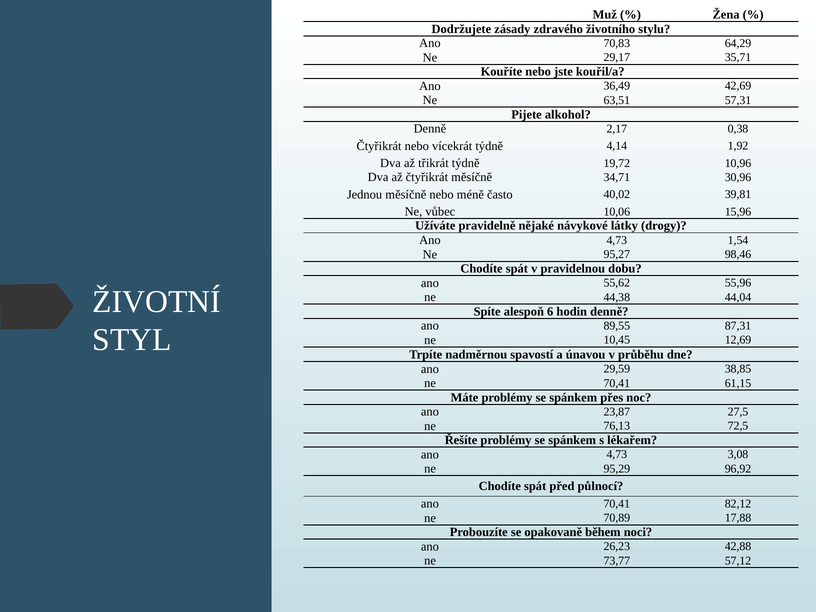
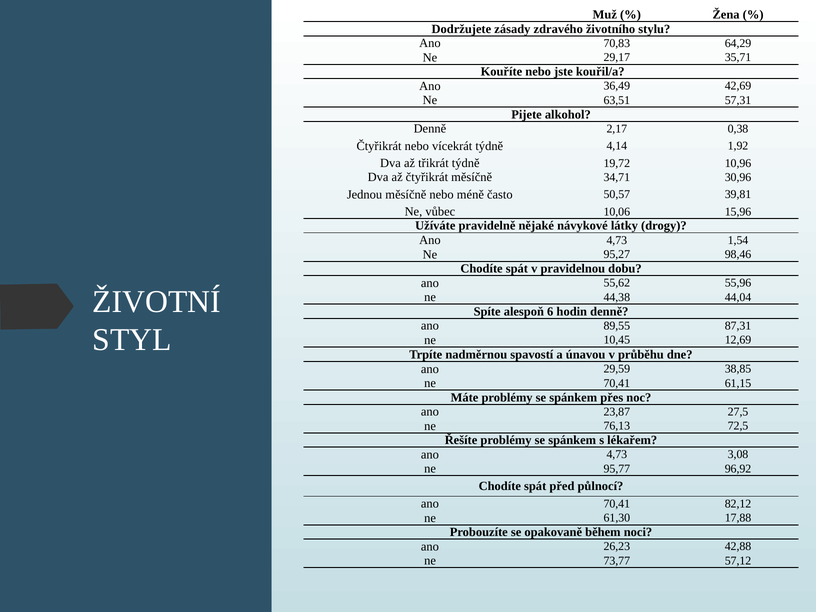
40,02: 40,02 -> 50,57 (617, 194)
95,29: 95,29 -> 95,77 (617, 469)
70,89: 70,89 -> 61,30 (617, 518)
